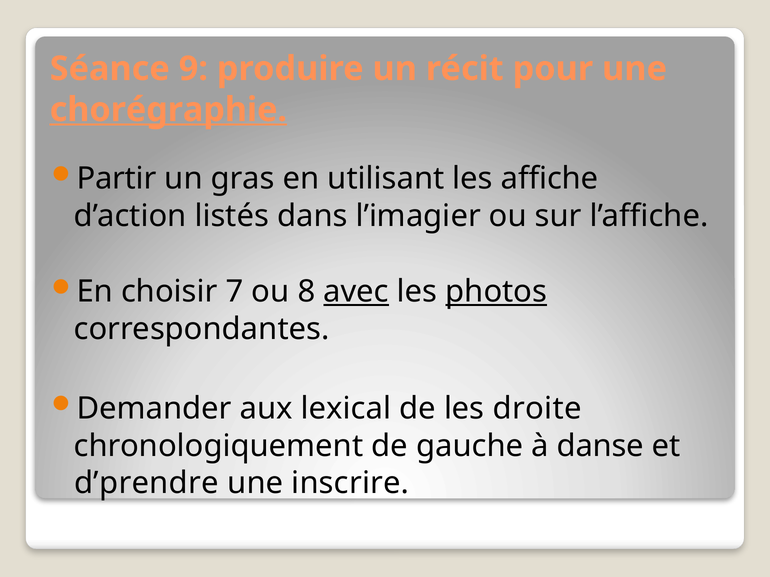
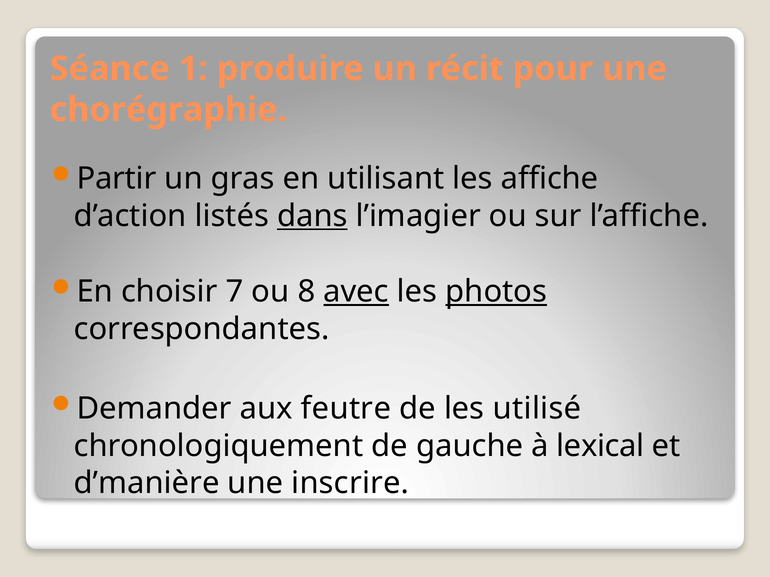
9: 9 -> 1 (193, 69)
chorégraphie underline: present -> none (168, 110)
dans underline: none -> present (312, 216)
lexical: lexical -> feutre (346, 409)
droite: droite -> utilisé (537, 409)
danse: danse -> lexical (600, 446)
d’prendre: d’prendre -> d’manière (147, 483)
